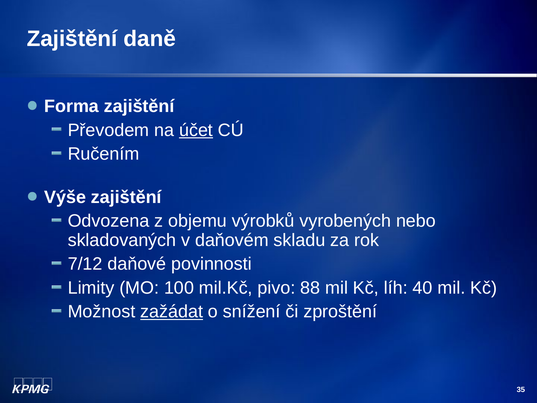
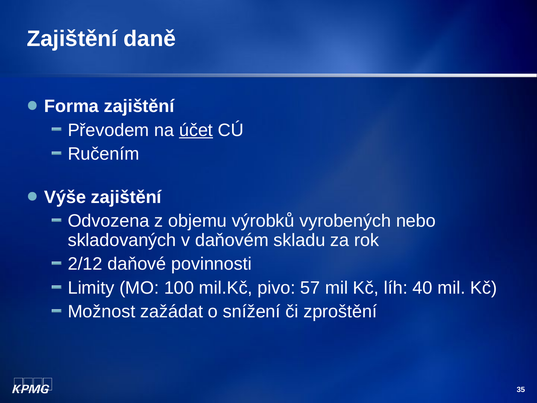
7/12: 7/12 -> 2/12 (85, 264)
88: 88 -> 57 (310, 288)
zažádat underline: present -> none (172, 312)
